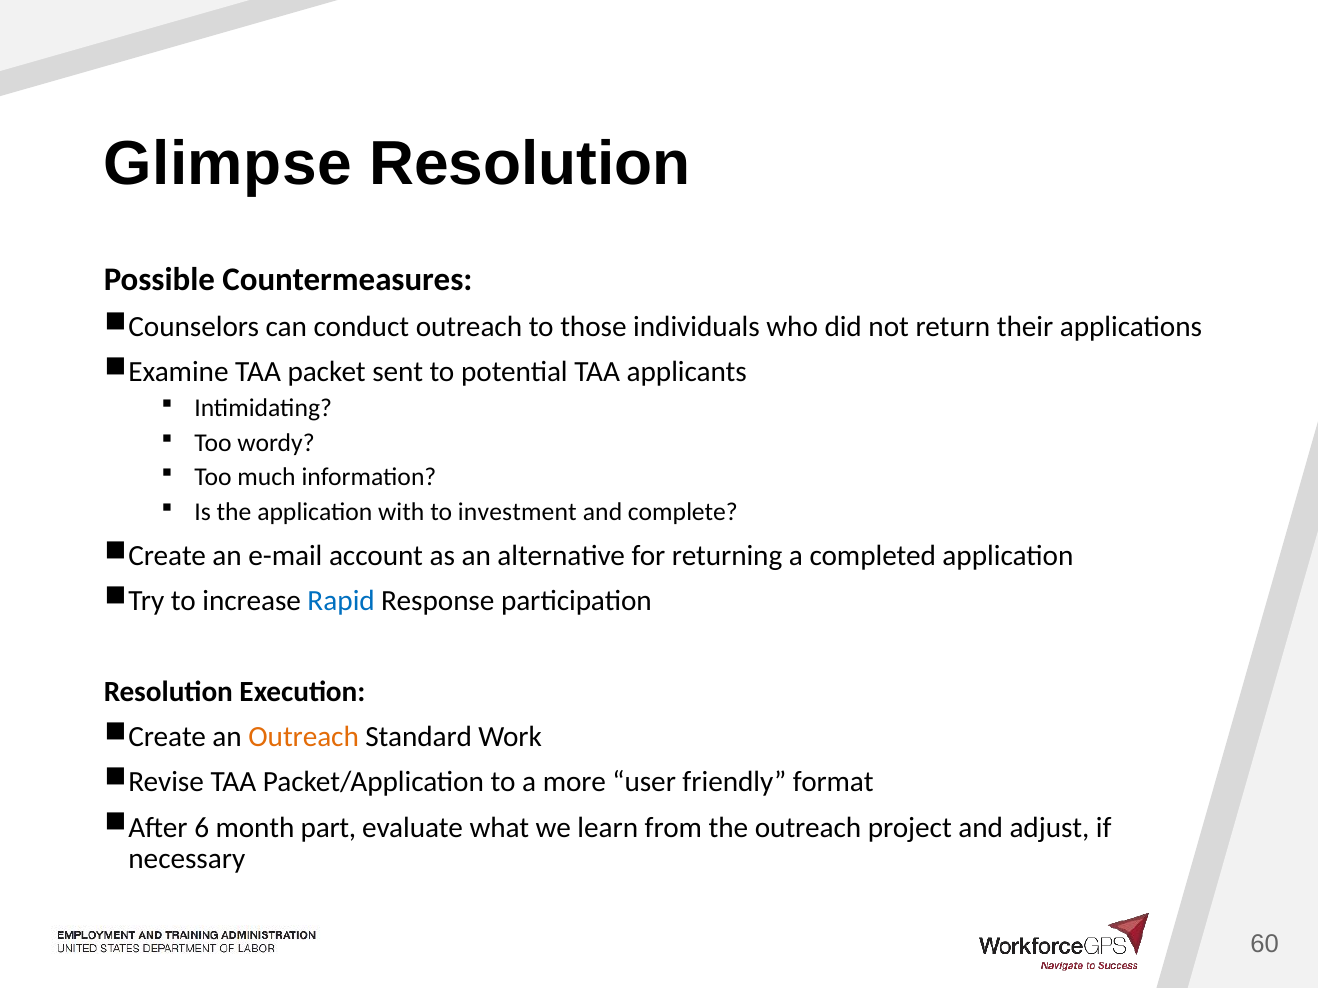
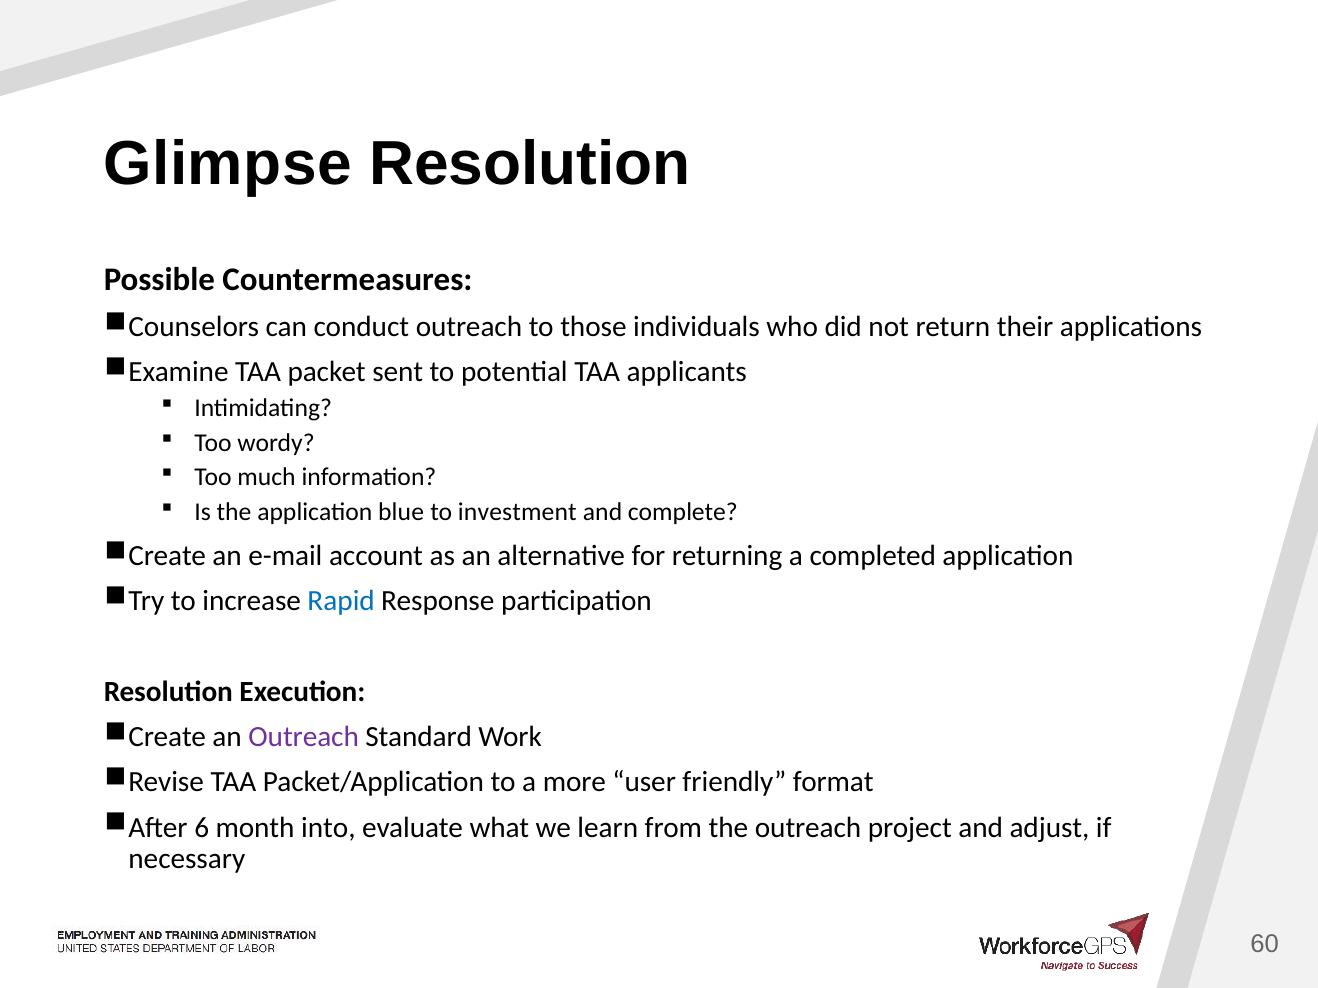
with: with -> blue (401, 512)
Outreach colour: orange -> purple (304, 737)
part: part -> into (328, 828)
